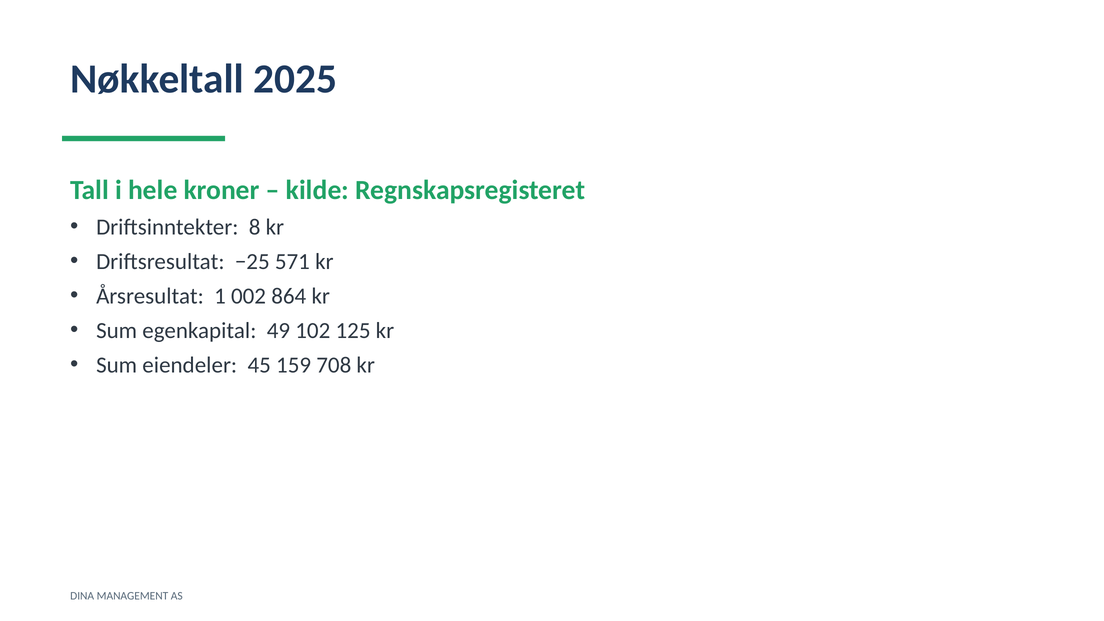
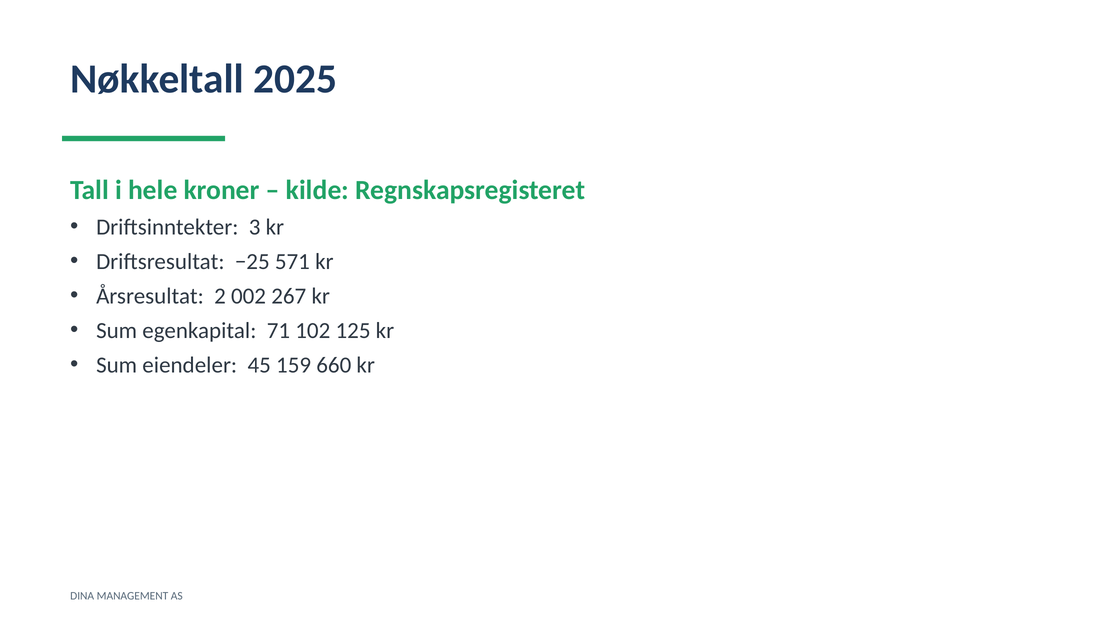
8: 8 -> 3 (255, 227)
1: 1 -> 2 (220, 296)
864: 864 -> 267 (289, 296)
49: 49 -> 71 (278, 331)
708: 708 -> 660 (334, 365)
